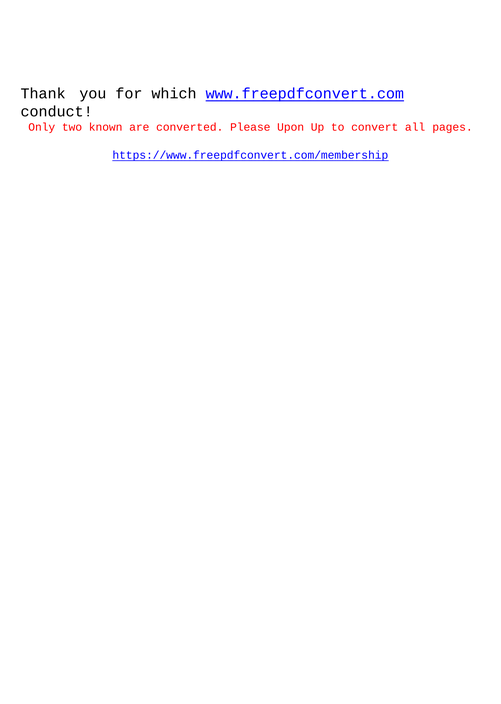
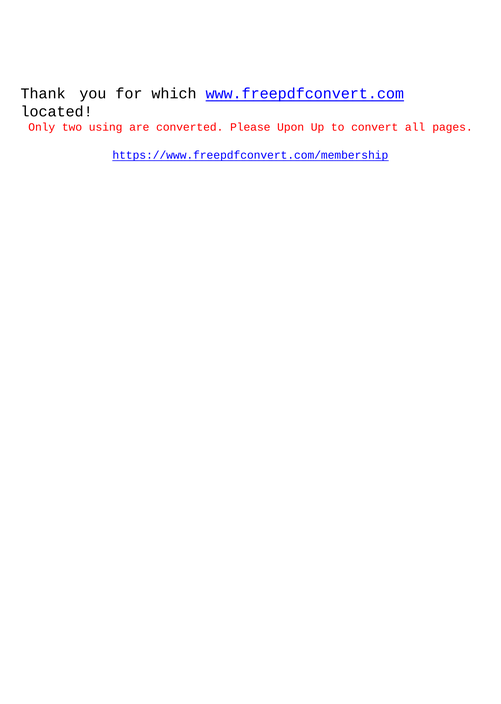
conduct: conduct -> located (57, 112)
known: known -> using (106, 127)
